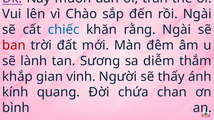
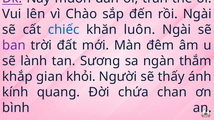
rằng: rằng -> luôn (139, 30)
ban colour: red -> purple (14, 45)
diễm: diễm -> ngàn (159, 61)
vinh: vinh -> khỏi (81, 77)
